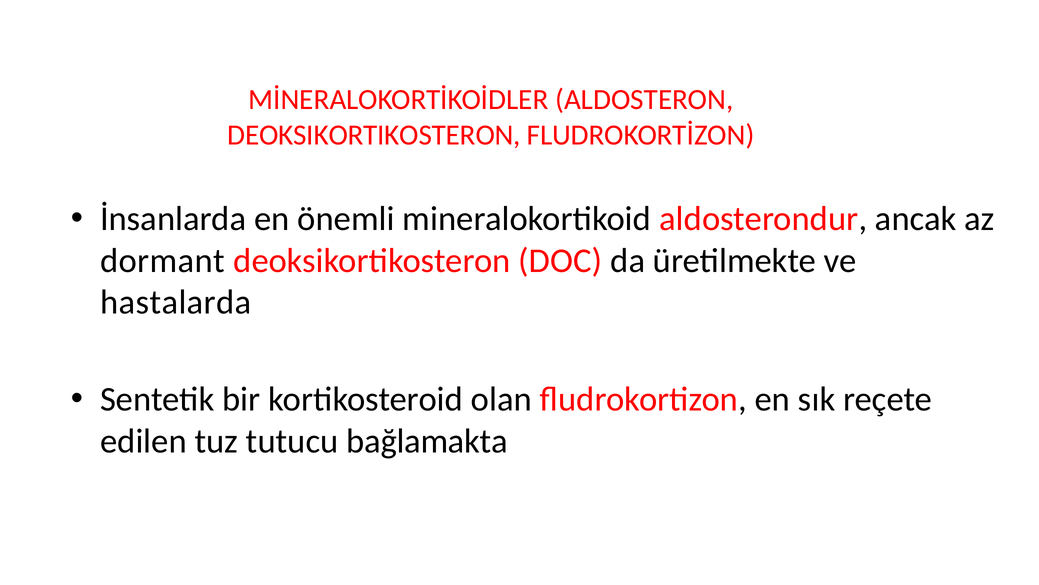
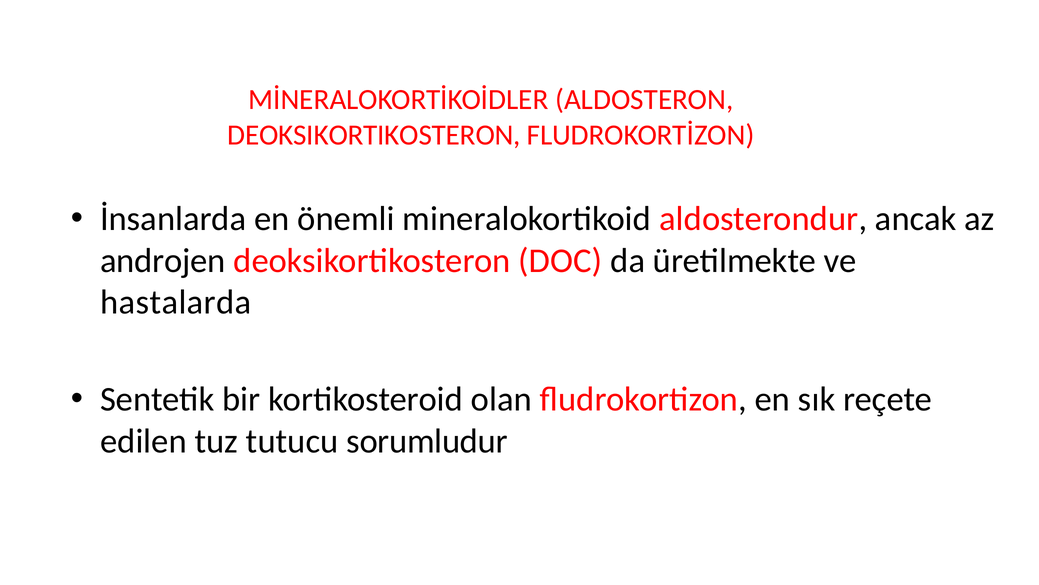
dormant: dormant -> androjen (163, 260)
bağlamakta: bağlamakta -> sorumludur (427, 441)
